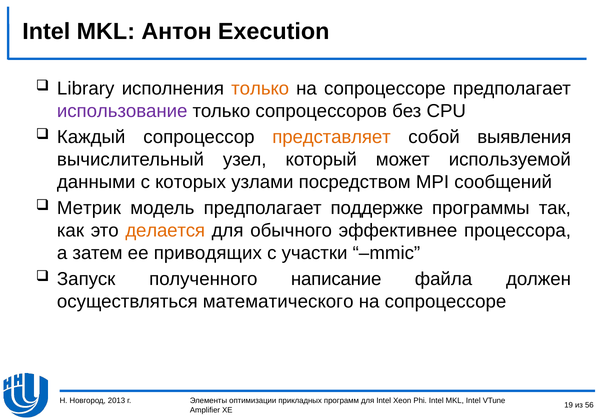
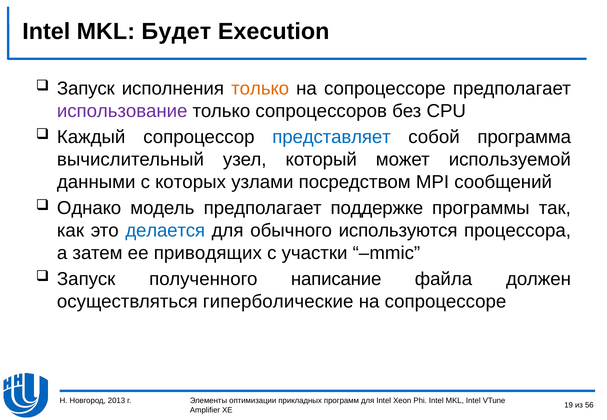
Антон: Антон -> Будет (176, 32)
Library: Library -> Запуск (86, 89)
представляет colour: orange -> blue (332, 137)
выявления: выявления -> программа (524, 137)
Метрик: Метрик -> Однако (89, 208)
делается colour: orange -> blue (165, 231)
эффективнее: эффективнее -> используются (398, 231)
математического: математического -> гиперболические (278, 302)
